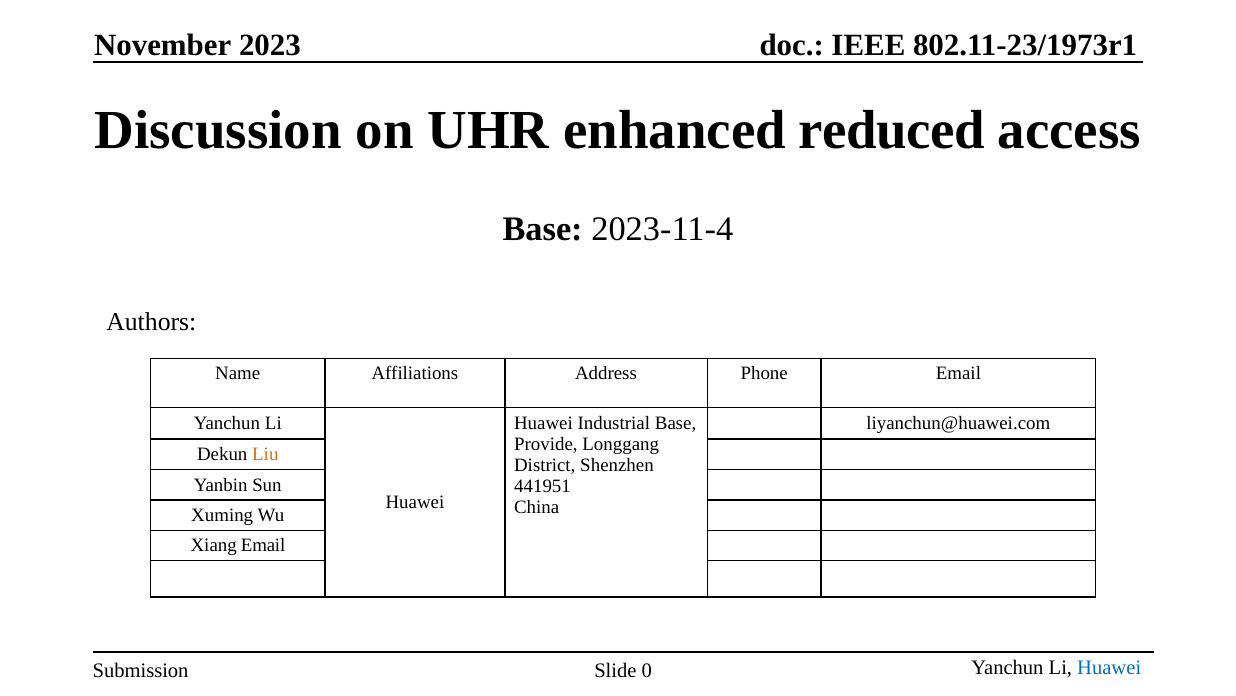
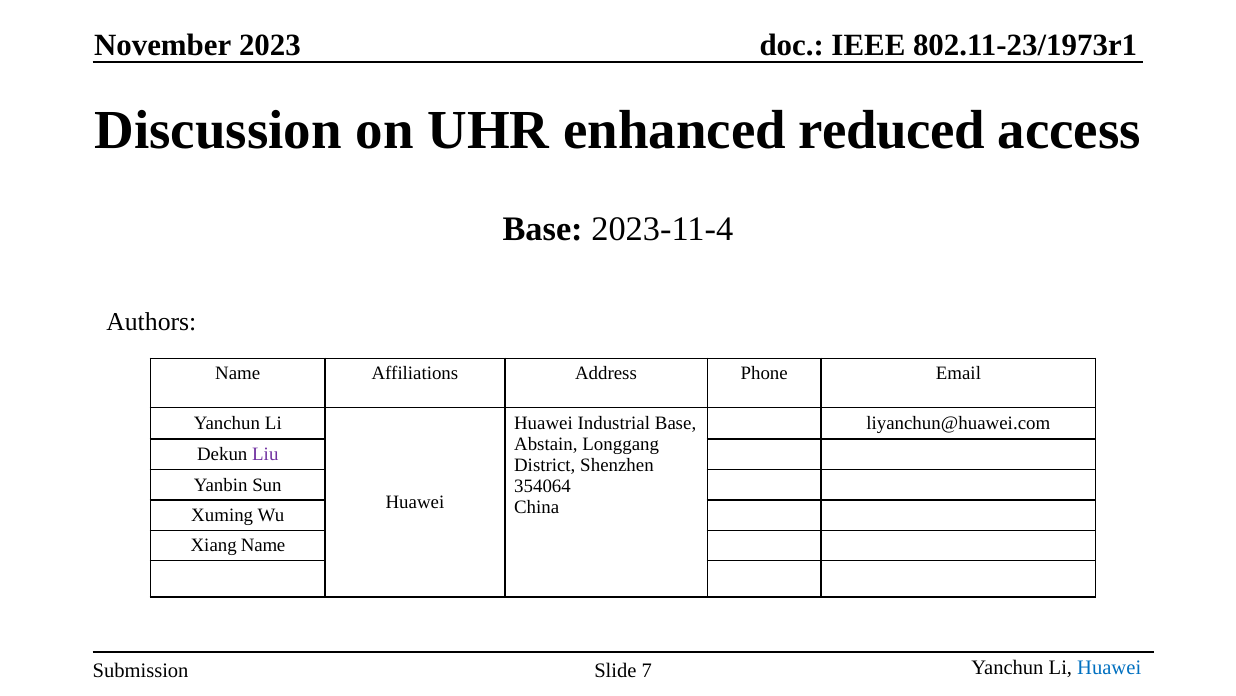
Provide: Provide -> Abstain (546, 444)
Liu colour: orange -> purple (265, 454)
441951: 441951 -> 354064 (542, 486)
Xiang Email: Email -> Name (263, 545)
0: 0 -> 7 (647, 670)
